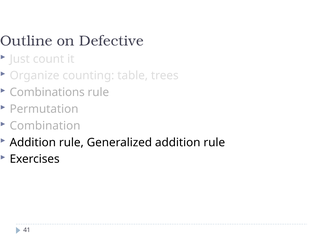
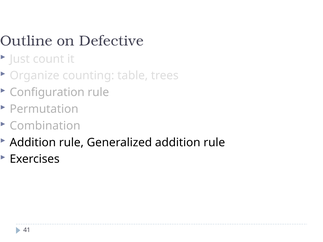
Combinations: Combinations -> Configuration (47, 92)
